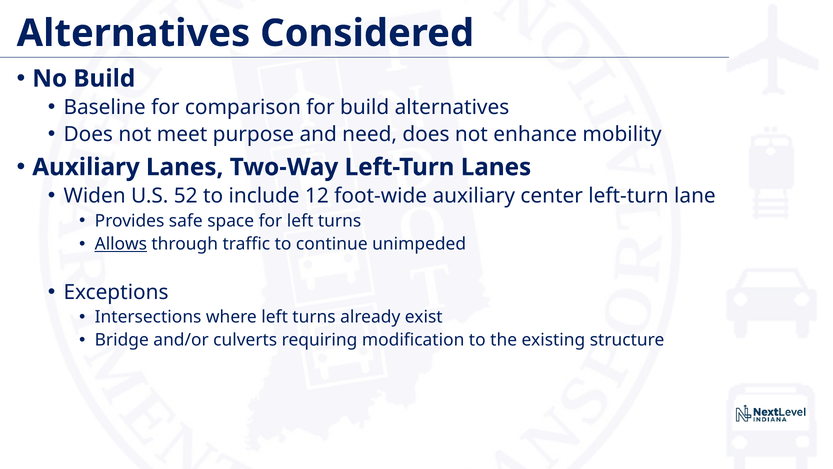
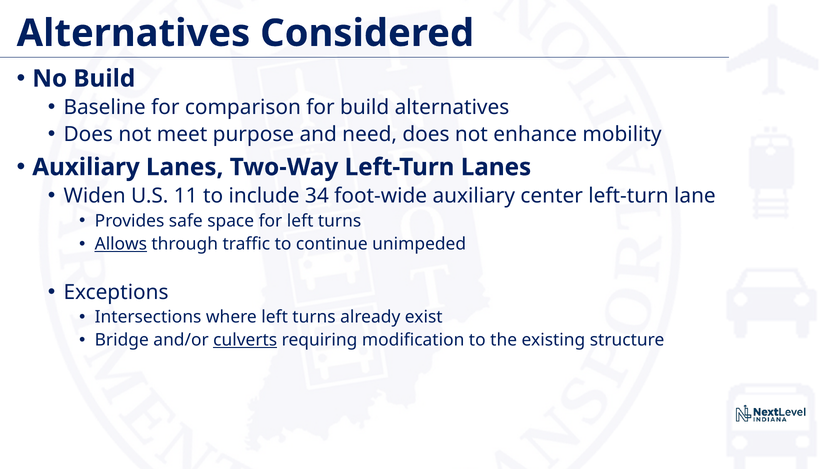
52: 52 -> 11 (186, 196)
12: 12 -> 34 (317, 196)
culverts underline: none -> present (245, 340)
